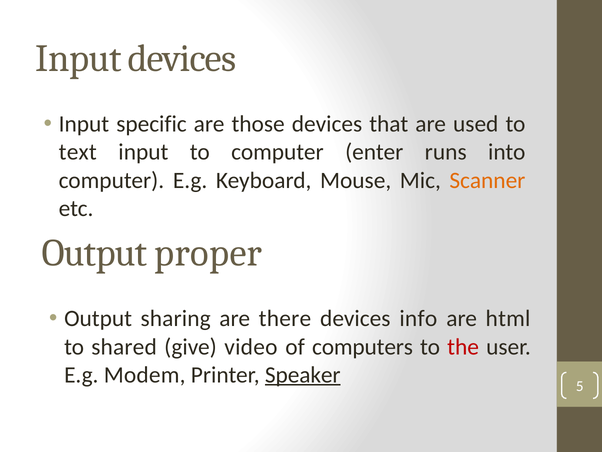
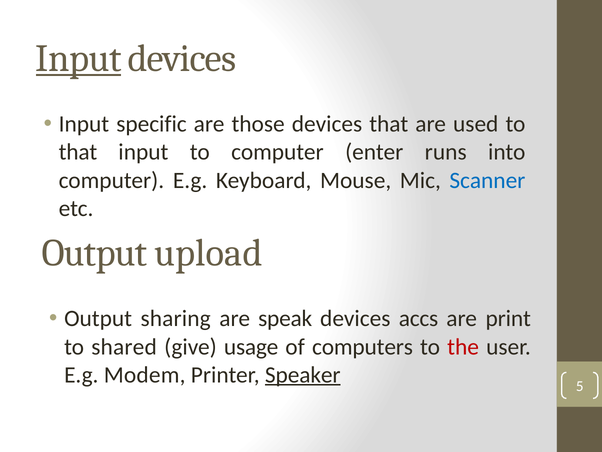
Input underline: none -> present (79, 58)
text: text -> that (78, 152)
Scanner colour: orange -> blue (487, 180)
proper: proper -> upload (208, 253)
there: there -> speak (285, 318)
info: info -> accs (419, 318)
html: html -> print (508, 318)
video: video -> usage (251, 346)
